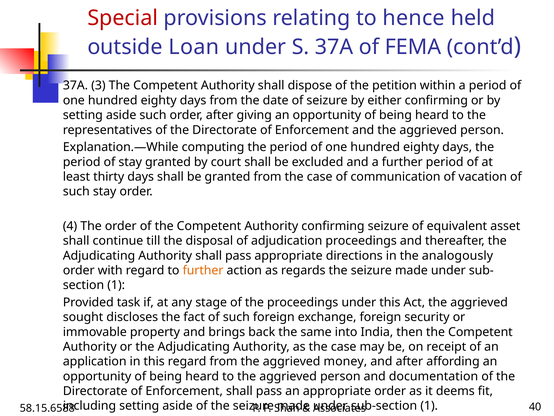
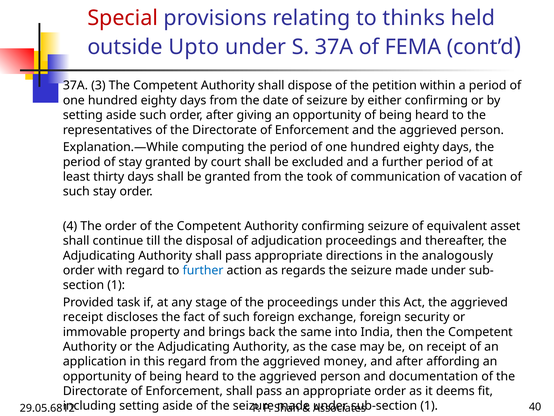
hence: hence -> thinks (414, 18)
Loan: Loan -> Upto (194, 47)
from the case: case -> took (320, 177)
further colour: orange -> blue (203, 270)
sought: sought -> receipt (83, 317)
58.15.6588: 58.15.6588 -> 29.05.6812 (47, 408)
